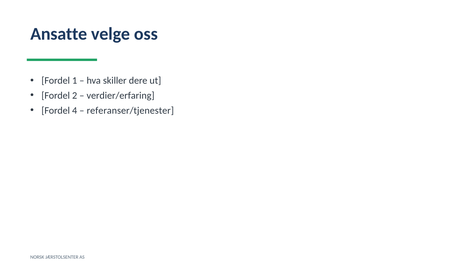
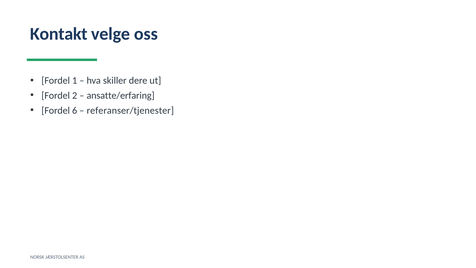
Ansatte: Ansatte -> Kontakt (59, 34)
verdier/erfaring: verdier/erfaring -> ansatte/erfaring (121, 96)
4: 4 -> 6 (75, 110)
